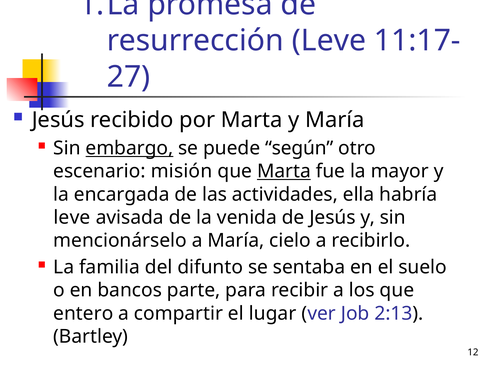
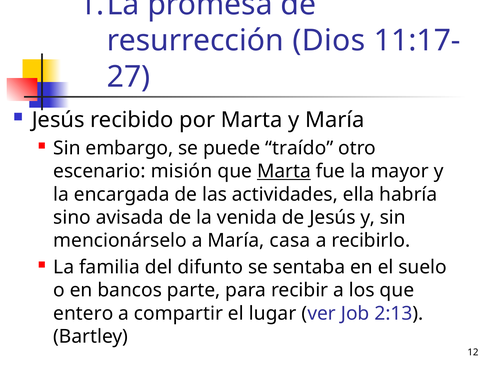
resurrección Leve: Leve -> Dios (329, 41)
embargo underline: present -> none (129, 148)
según: según -> traído (299, 148)
leve: leve -> sino (72, 218)
cielo: cielo -> casa (290, 241)
